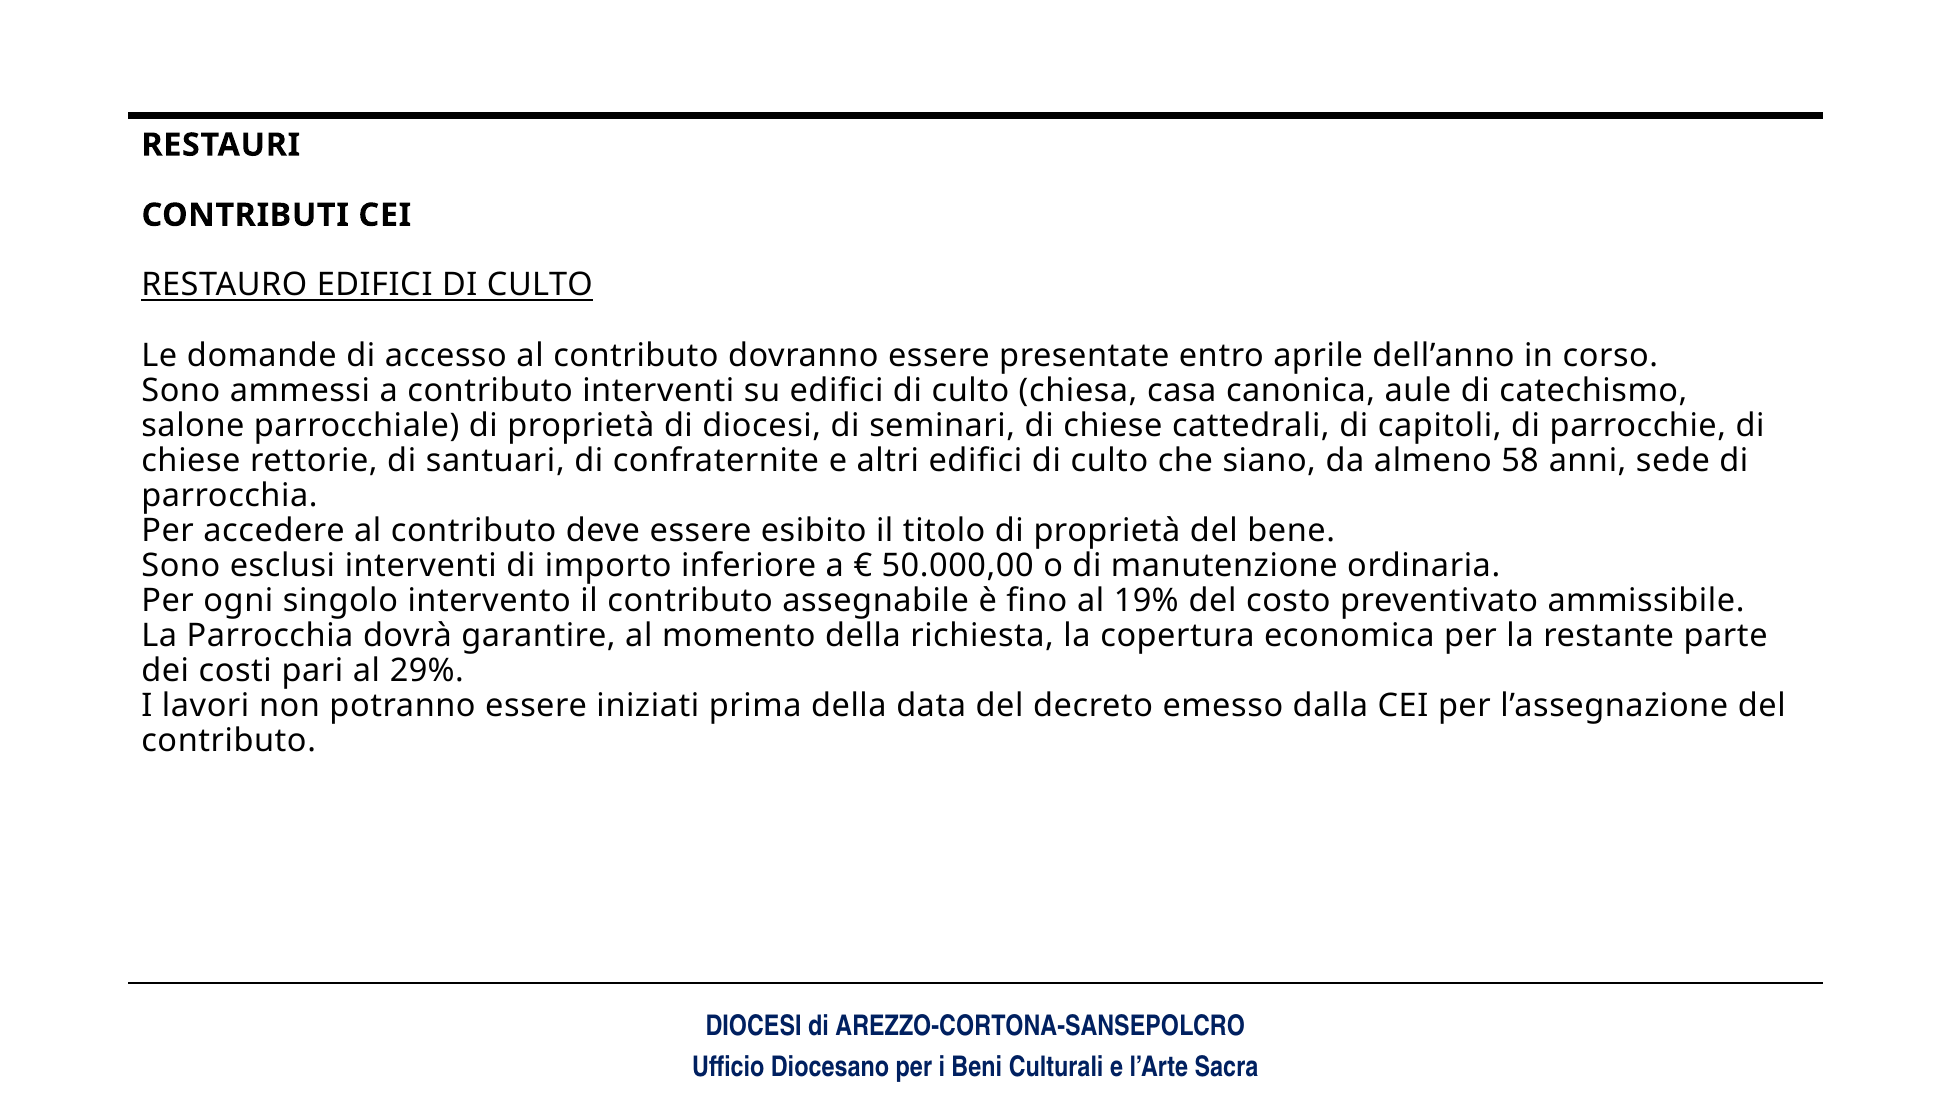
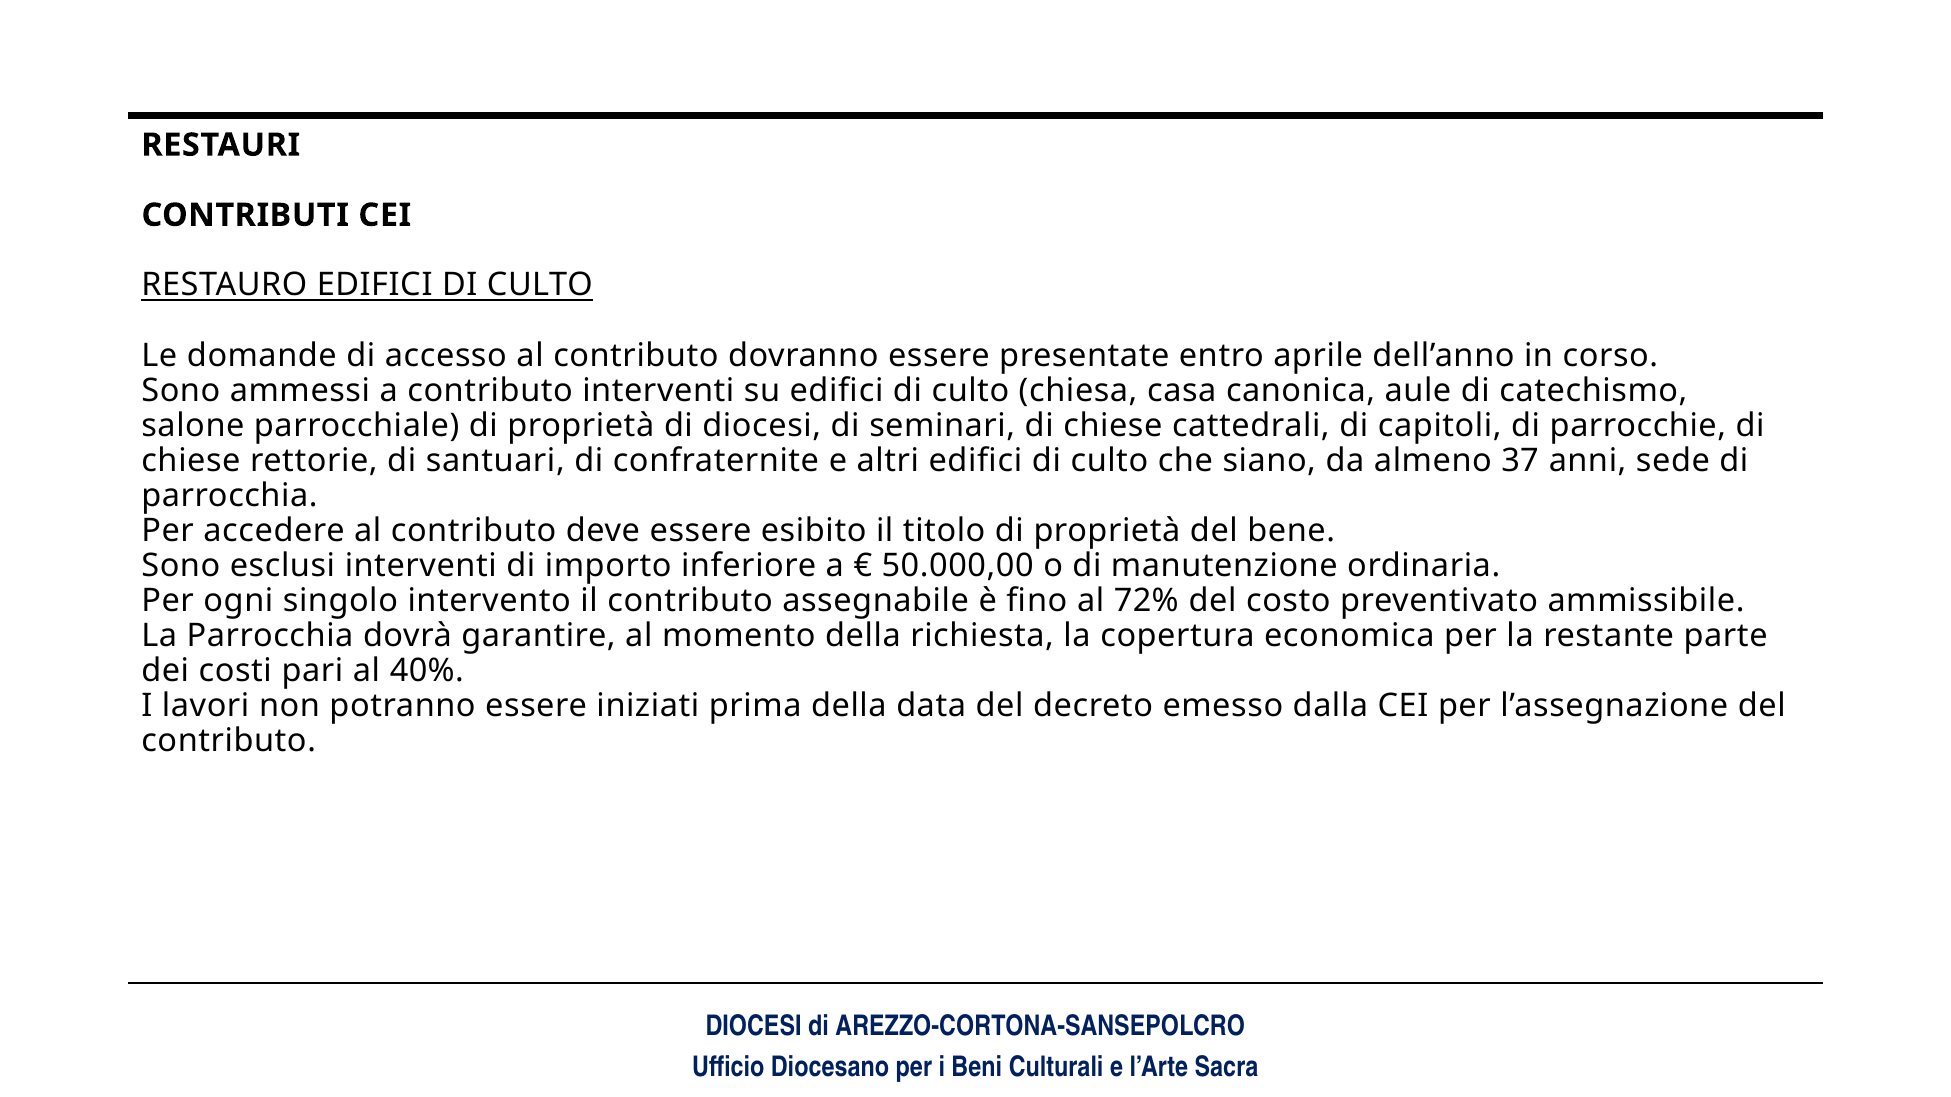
58: 58 -> 37 (1520, 461)
19%: 19% -> 72% (1146, 601)
29%: 29% -> 40% (427, 671)
